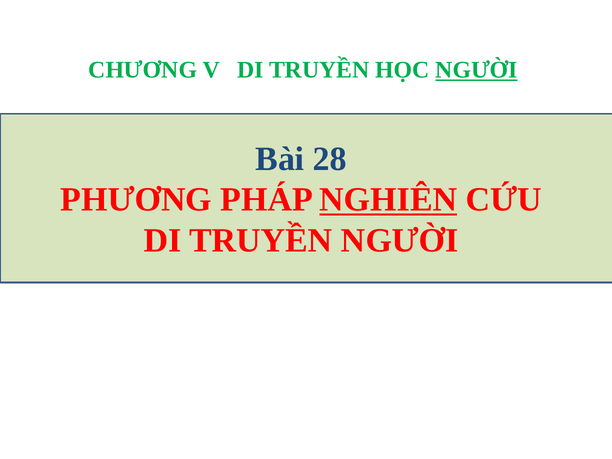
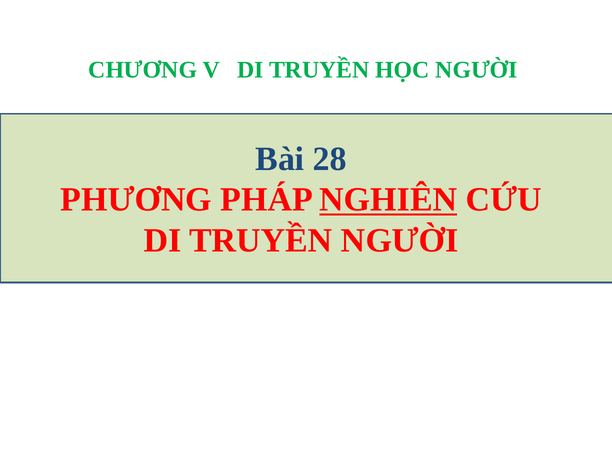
NGƯỜI underline: present -> none (477, 70)
